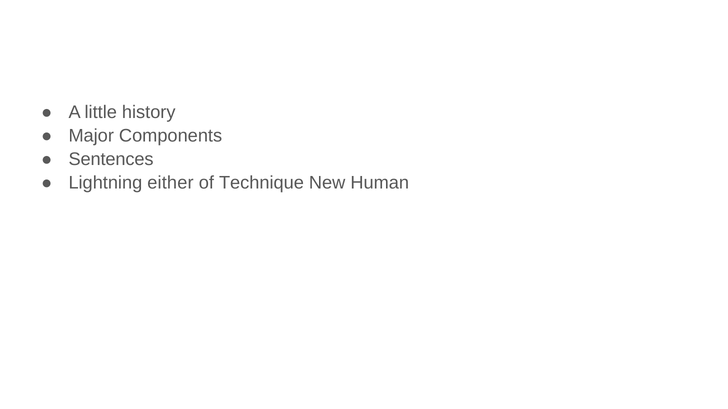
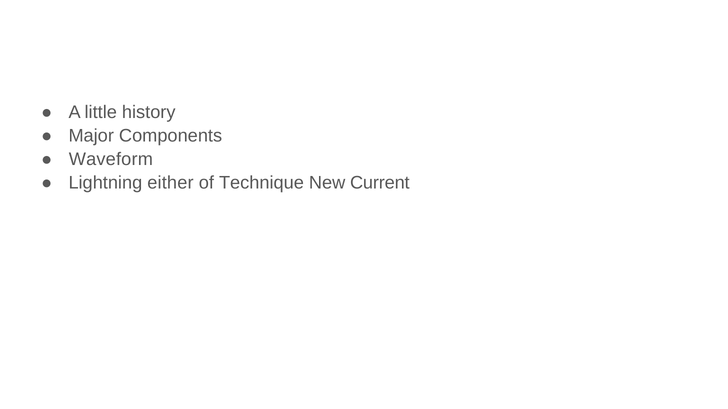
Sentences: Sentences -> Waveform (111, 159)
Human: Human -> Current (380, 183)
